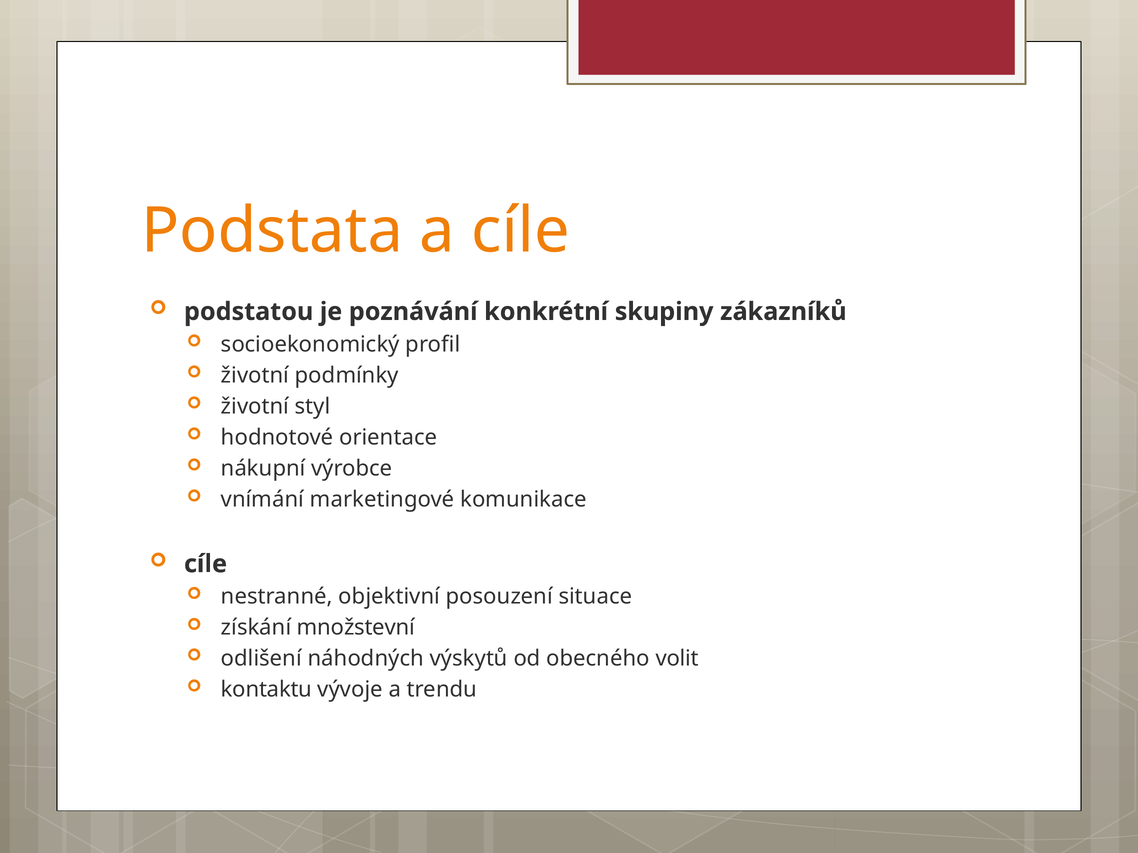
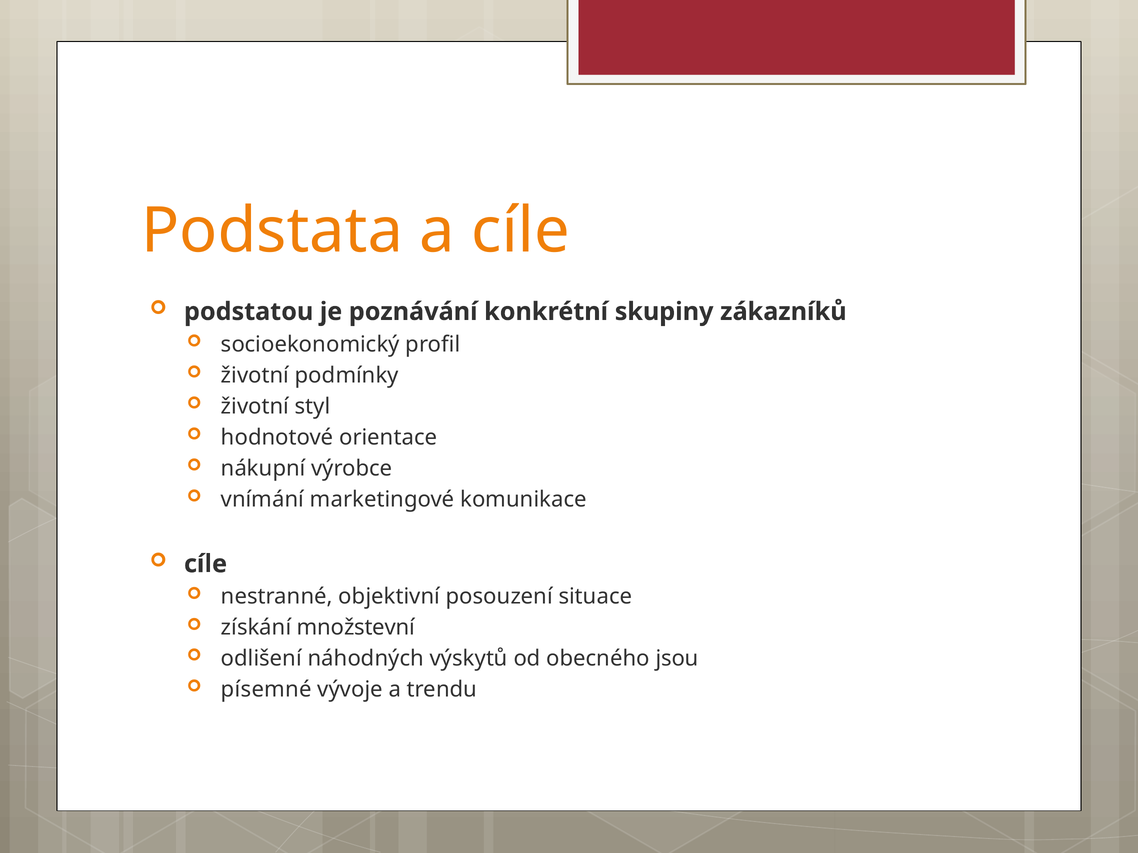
volit: volit -> jsou (677, 659)
kontaktu: kontaktu -> písemné (266, 690)
